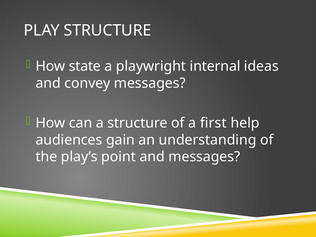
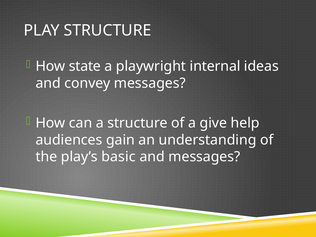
first: first -> give (213, 123)
point: point -> basic (118, 157)
